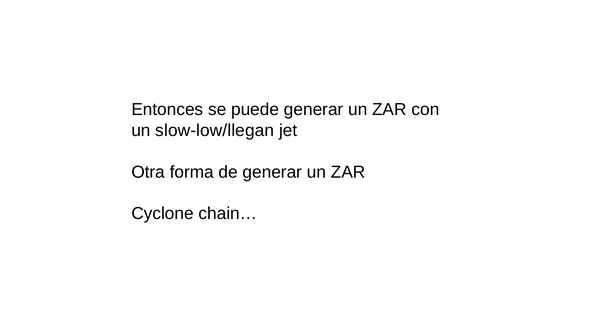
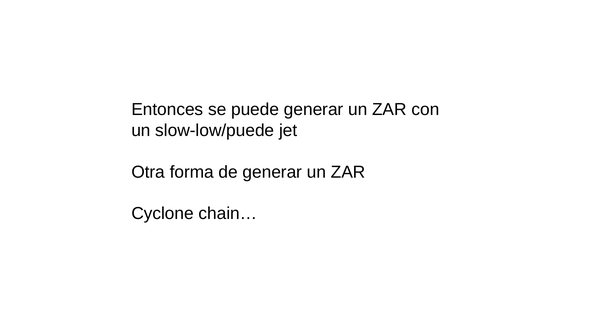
slow-low/llegan: slow-low/llegan -> slow-low/puede (215, 130)
